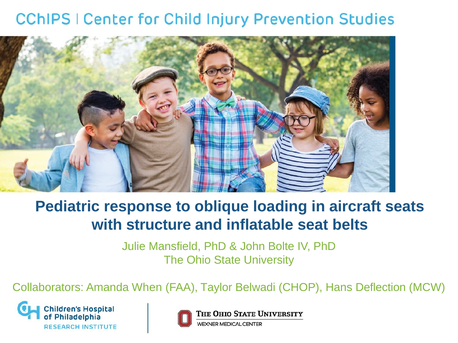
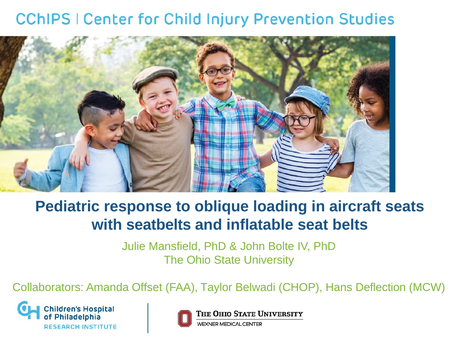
structure: structure -> seatbelts (159, 225)
When: When -> Offset (147, 288)
